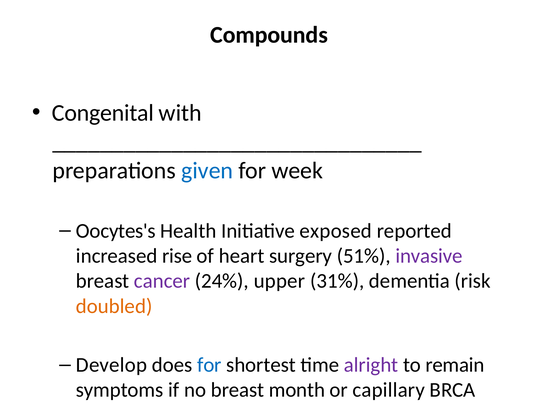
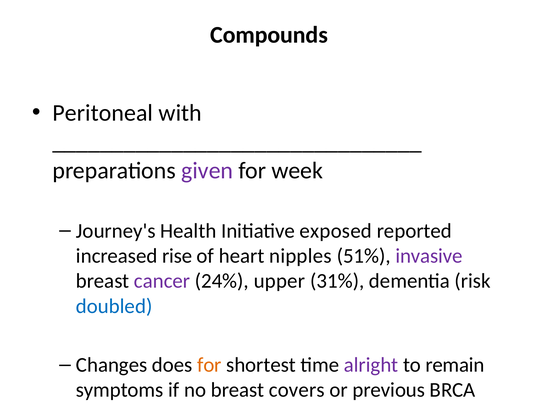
Congenital: Congenital -> Peritoneal (103, 113)
given colour: blue -> purple (207, 170)
Oocytes's: Oocytes's -> Journey's (116, 230)
surgery: surgery -> nipples (300, 256)
doubled colour: orange -> blue (114, 306)
Develop: Develop -> Changes (112, 364)
for colour: blue -> orange (209, 364)
month: month -> covers (297, 390)
capillary: capillary -> previous (389, 390)
